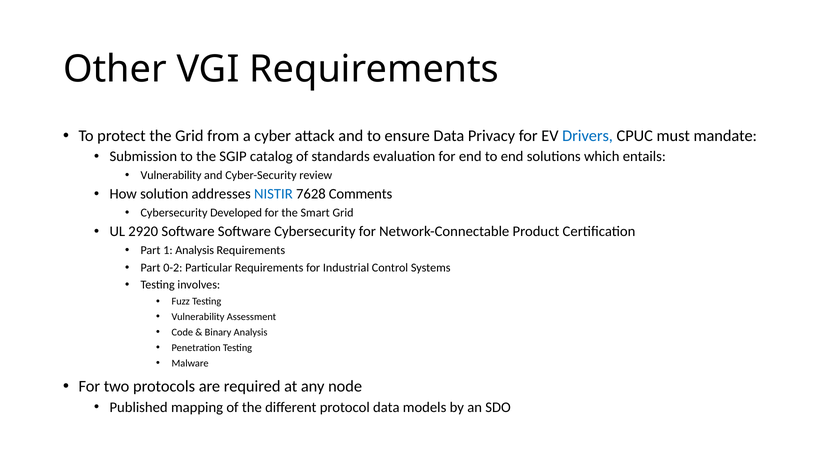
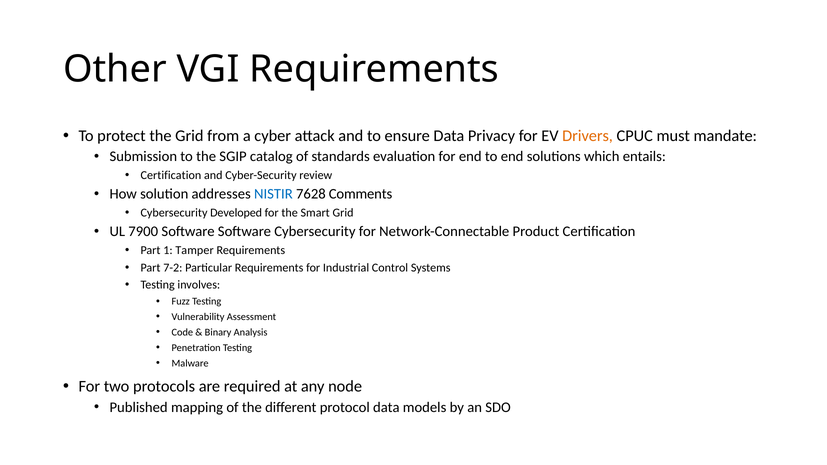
Drivers colour: blue -> orange (588, 136)
Vulnerability: Vulnerability -> Certification (171, 175)
2920: 2920 -> 7900 (143, 232)
1 Analysis: Analysis -> Tamper (195, 250)
0-2: 0-2 -> 7-2 (173, 268)
